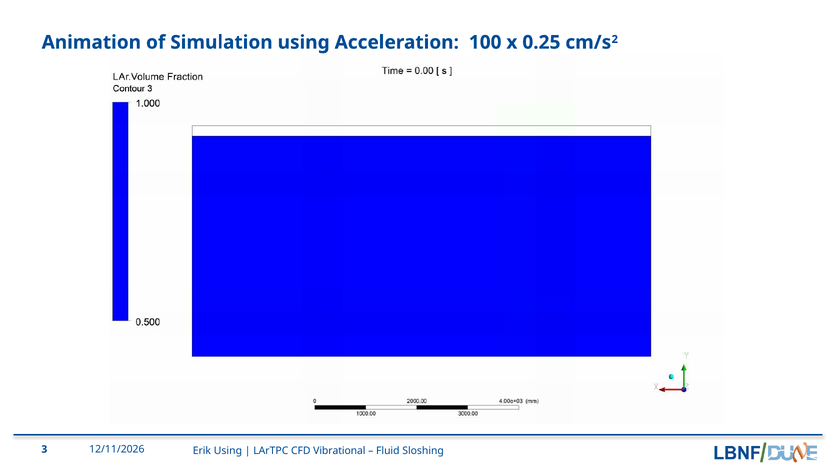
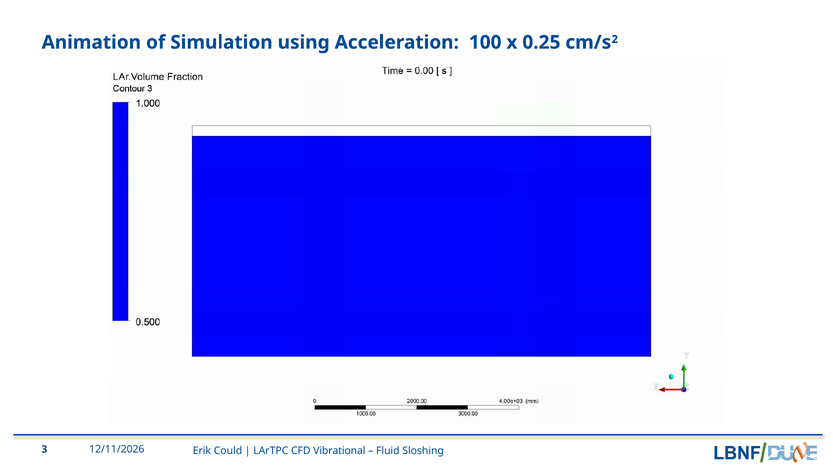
Erik Using: Using -> Could (228, 451)
